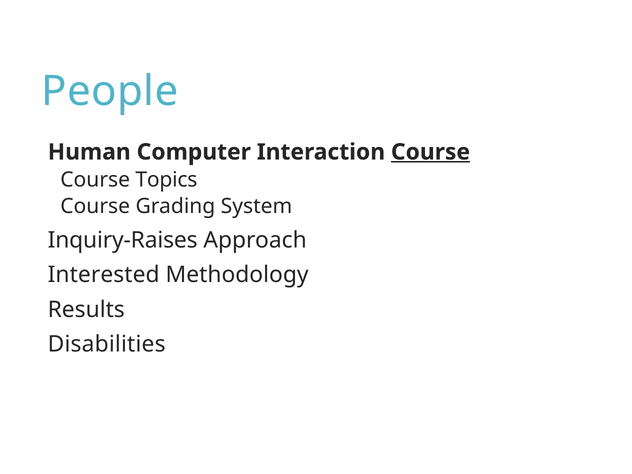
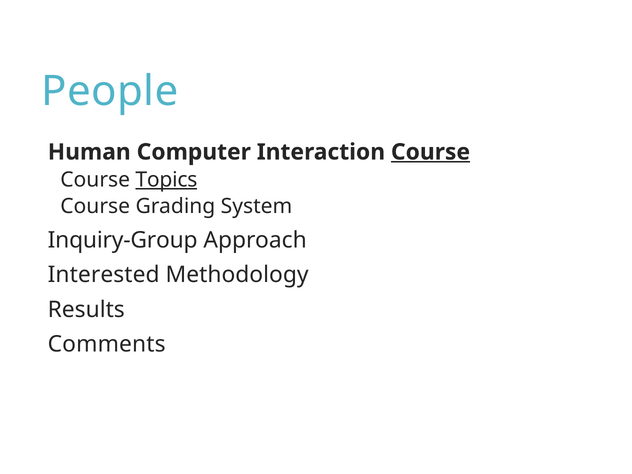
Topics underline: none -> present (166, 180)
Inquiry-Raises: Inquiry-Raises -> Inquiry-Group (123, 240)
Disabilities: Disabilities -> Comments (107, 344)
